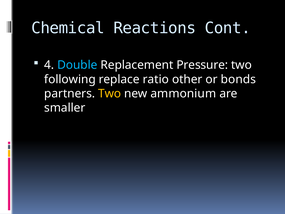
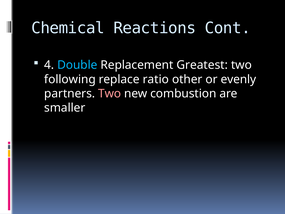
Pressure: Pressure -> Greatest (202, 65)
bonds: bonds -> evenly (238, 79)
Two colour: yellow -> pink (110, 93)
ammonium: ammonium -> combustion (183, 93)
